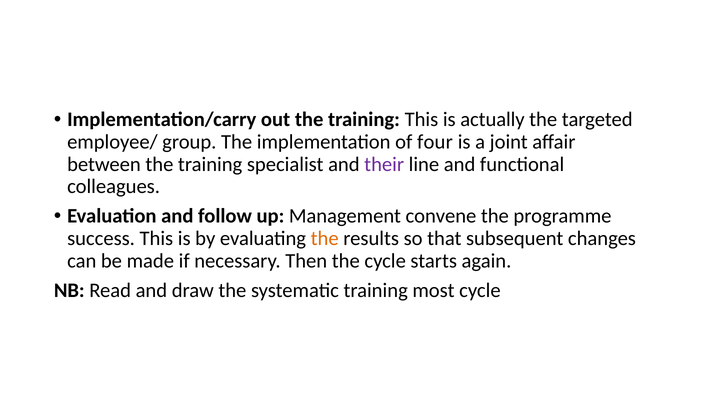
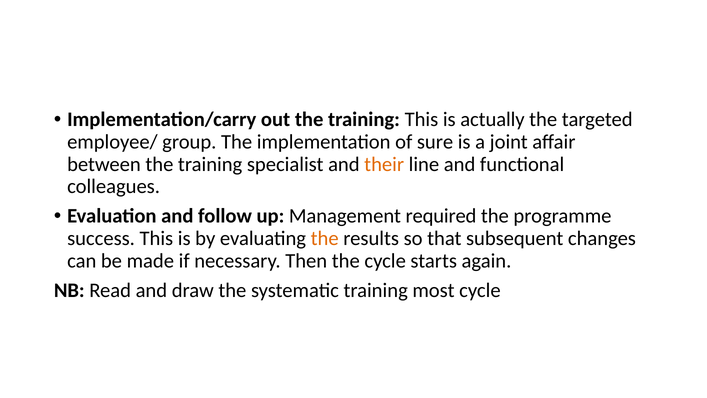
four: four -> sure (435, 142)
their colour: purple -> orange (384, 164)
convene: convene -> required (441, 216)
